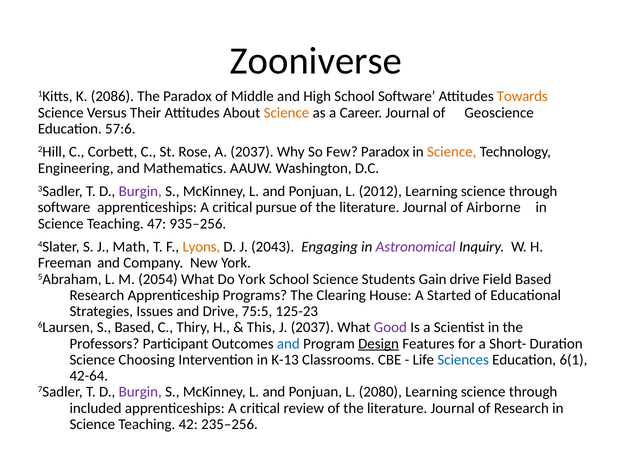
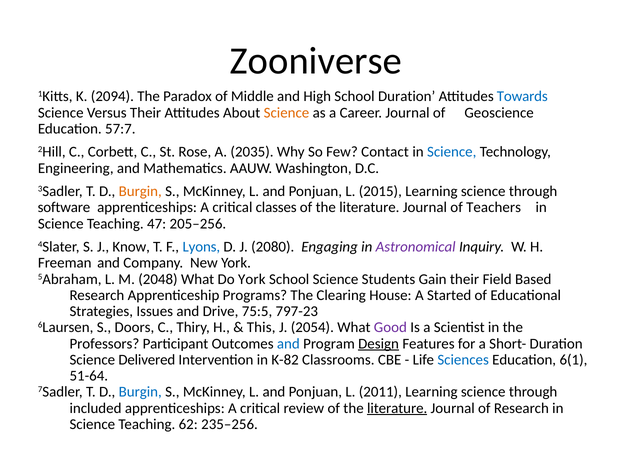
2086: 2086 -> 2094 (112, 97)
School Software: Software -> Duration (407, 97)
Towards colour: orange -> blue (522, 97)
57:6: 57:6 -> 57:7 (120, 129)
A 2037: 2037 -> 2035 (252, 152)
Few Paradox: Paradox -> Contact (385, 152)
Science colour: orange -> blue (452, 152)
Burgin colour: purple -> orange (140, 191)
2012: 2012 -> 2015 (380, 191)
pursue: pursue -> classes (276, 208)
Airborne: Airborne -> Teachers (494, 208)
935–256: 935–256 -> 205–256 (198, 224)
Math: Math -> Know (131, 247)
Lyons colour: orange -> blue (201, 247)
2043: 2043 -> 2080 (273, 247)
2054: 2054 -> 2048 (158, 279)
Gain drive: drive -> their (465, 279)
125-23: 125-23 -> 797-23 (297, 311)
S Based: Based -> Doors (134, 327)
J 2037: 2037 -> 2054 (312, 327)
Choosing: Choosing -> Delivered (147, 360)
K-13: K-13 -> K-82 (285, 360)
42-64: 42-64 -> 51-64 (89, 376)
Burgin colour: purple -> blue (140, 392)
2080: 2080 -> 2011 (380, 392)
literature underline: none -> present (397, 408)
42: 42 -> 62 (188, 424)
